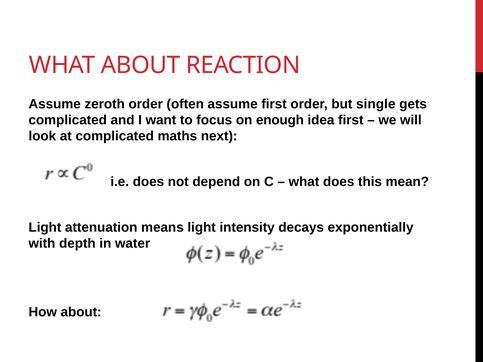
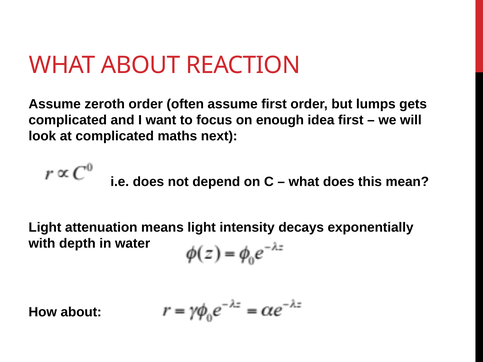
single: single -> lumps (376, 104)
